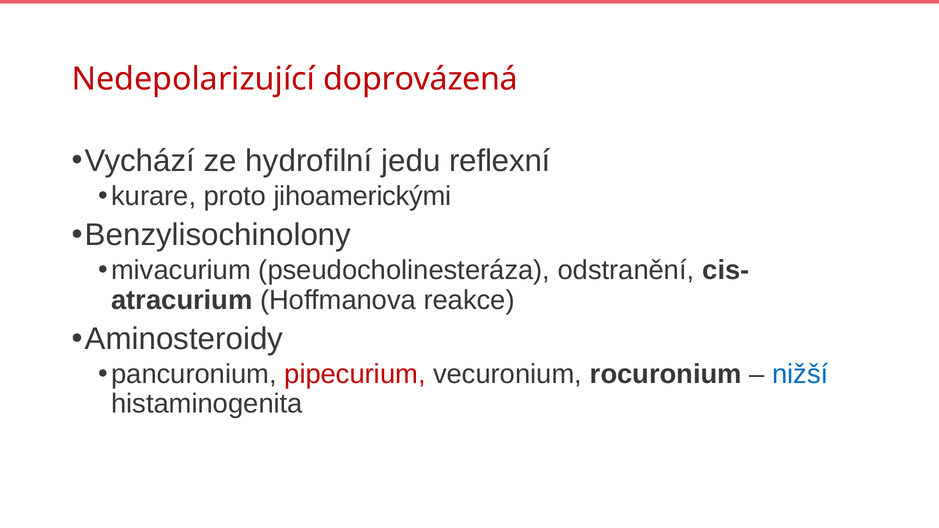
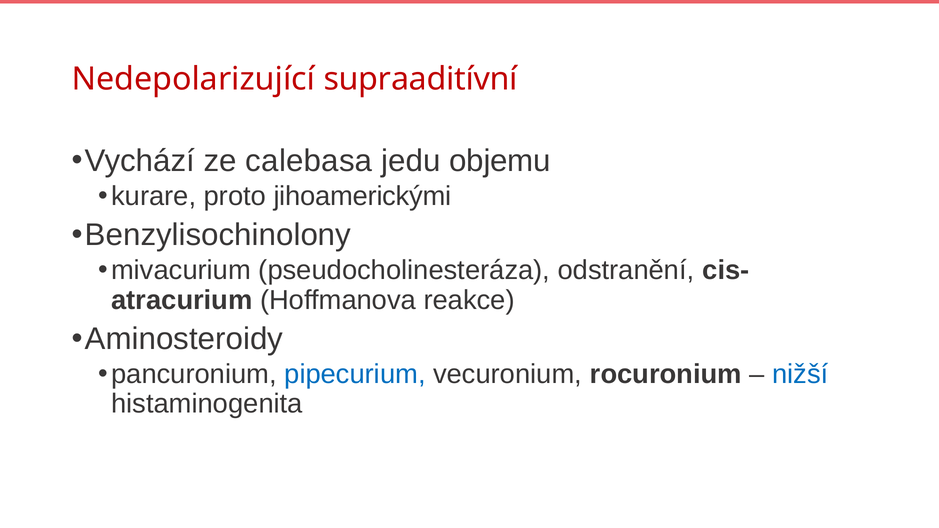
doprovázená: doprovázená -> supraaditívní (421, 79)
hydrofilní: hydrofilní -> calebasa (309, 161)
reflexní: reflexní -> objemu (500, 161)
pipecurium colour: red -> blue (355, 374)
